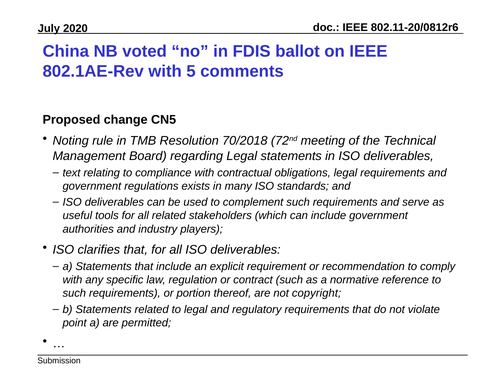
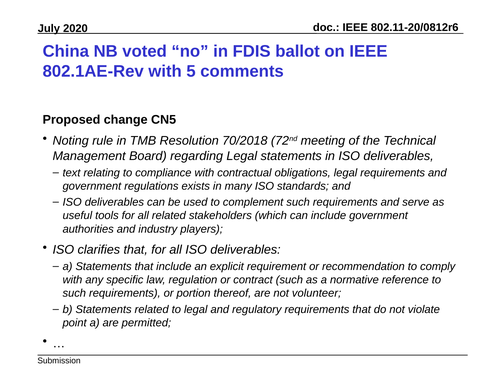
copyright: copyright -> volunteer (317, 293)
